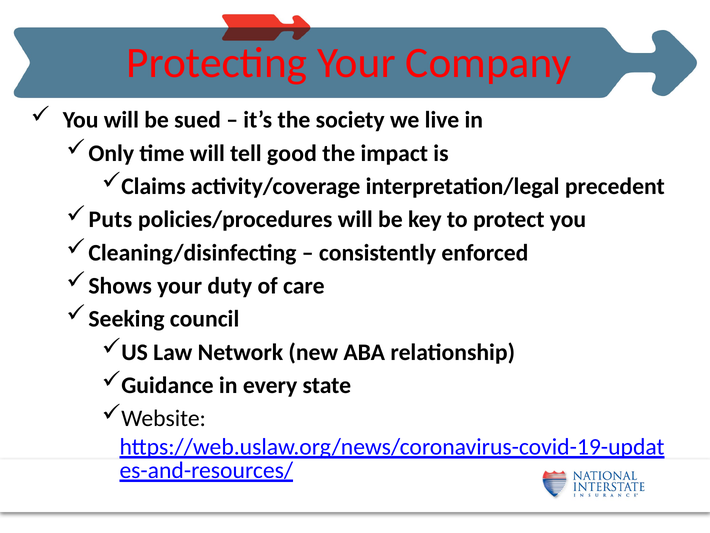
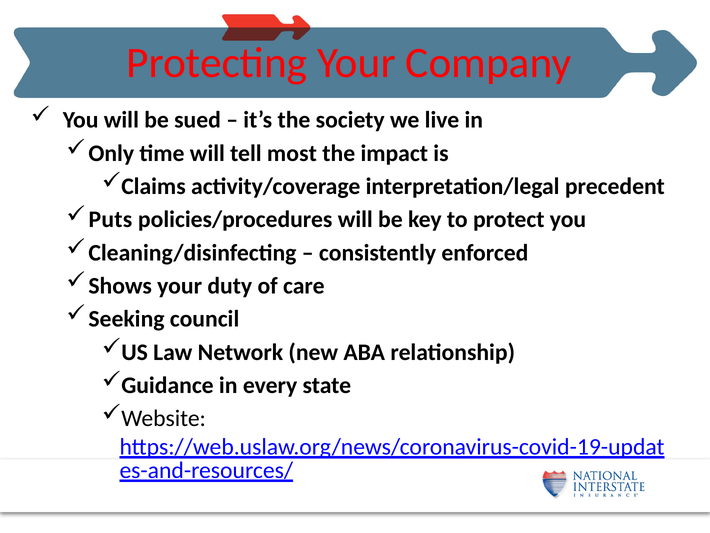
good: good -> most (292, 153)
